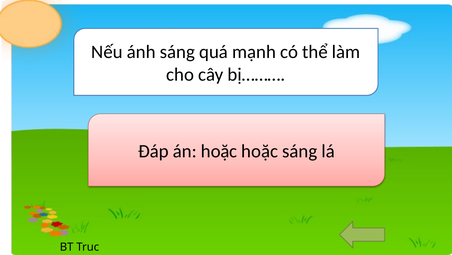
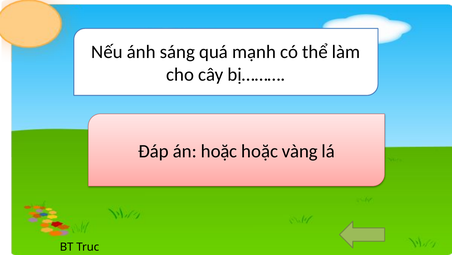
hoặc sáng: sáng -> vàng (300, 151)
